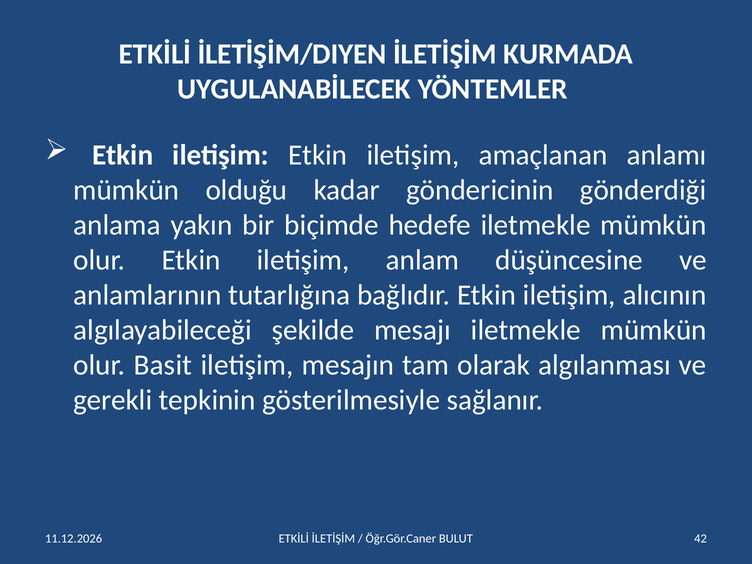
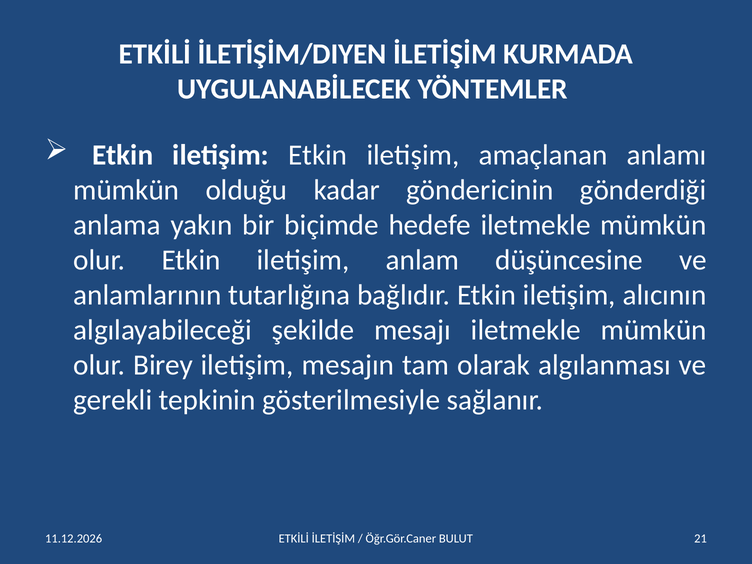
Basit: Basit -> Birey (163, 365)
42: 42 -> 21 (701, 538)
